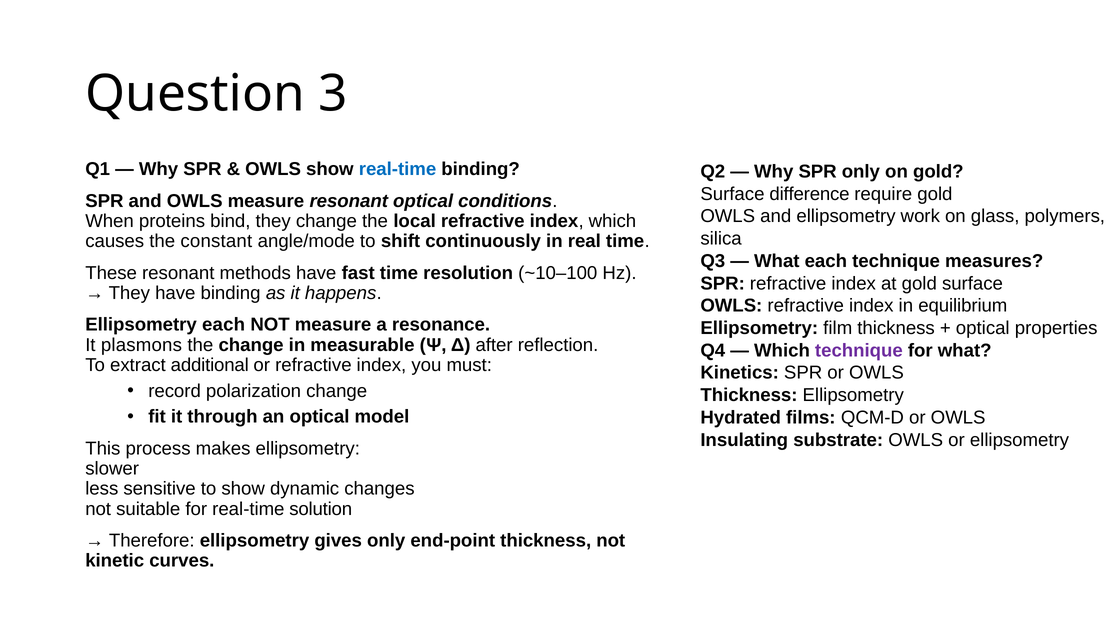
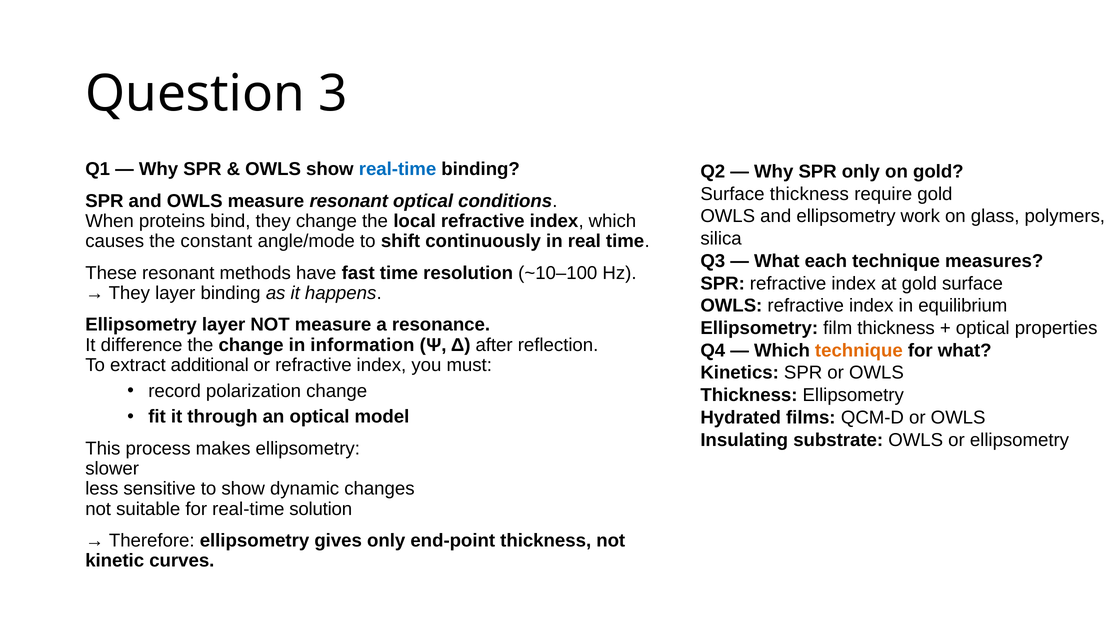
Surface difference: difference -> thickness (809, 194)
They have: have -> layer (175, 293)
Ellipsometry each: each -> layer (224, 325)
plasmons: plasmons -> difference (142, 345)
measurable: measurable -> information (362, 345)
technique colour: purple -> orange (859, 351)
